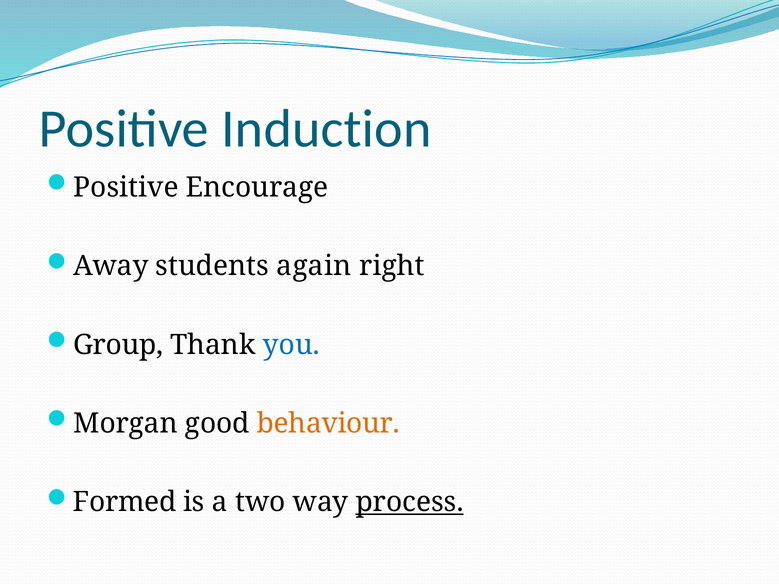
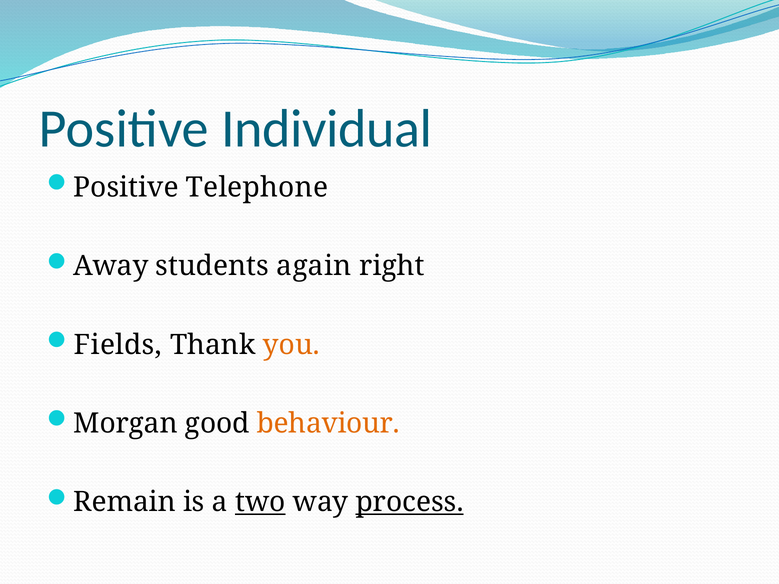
Induction: Induction -> Individual (327, 129)
Encourage: Encourage -> Telephone (257, 188)
Group: Group -> Fields (118, 345)
you colour: blue -> orange (291, 345)
Formed: Formed -> Remain (125, 502)
two underline: none -> present (260, 502)
